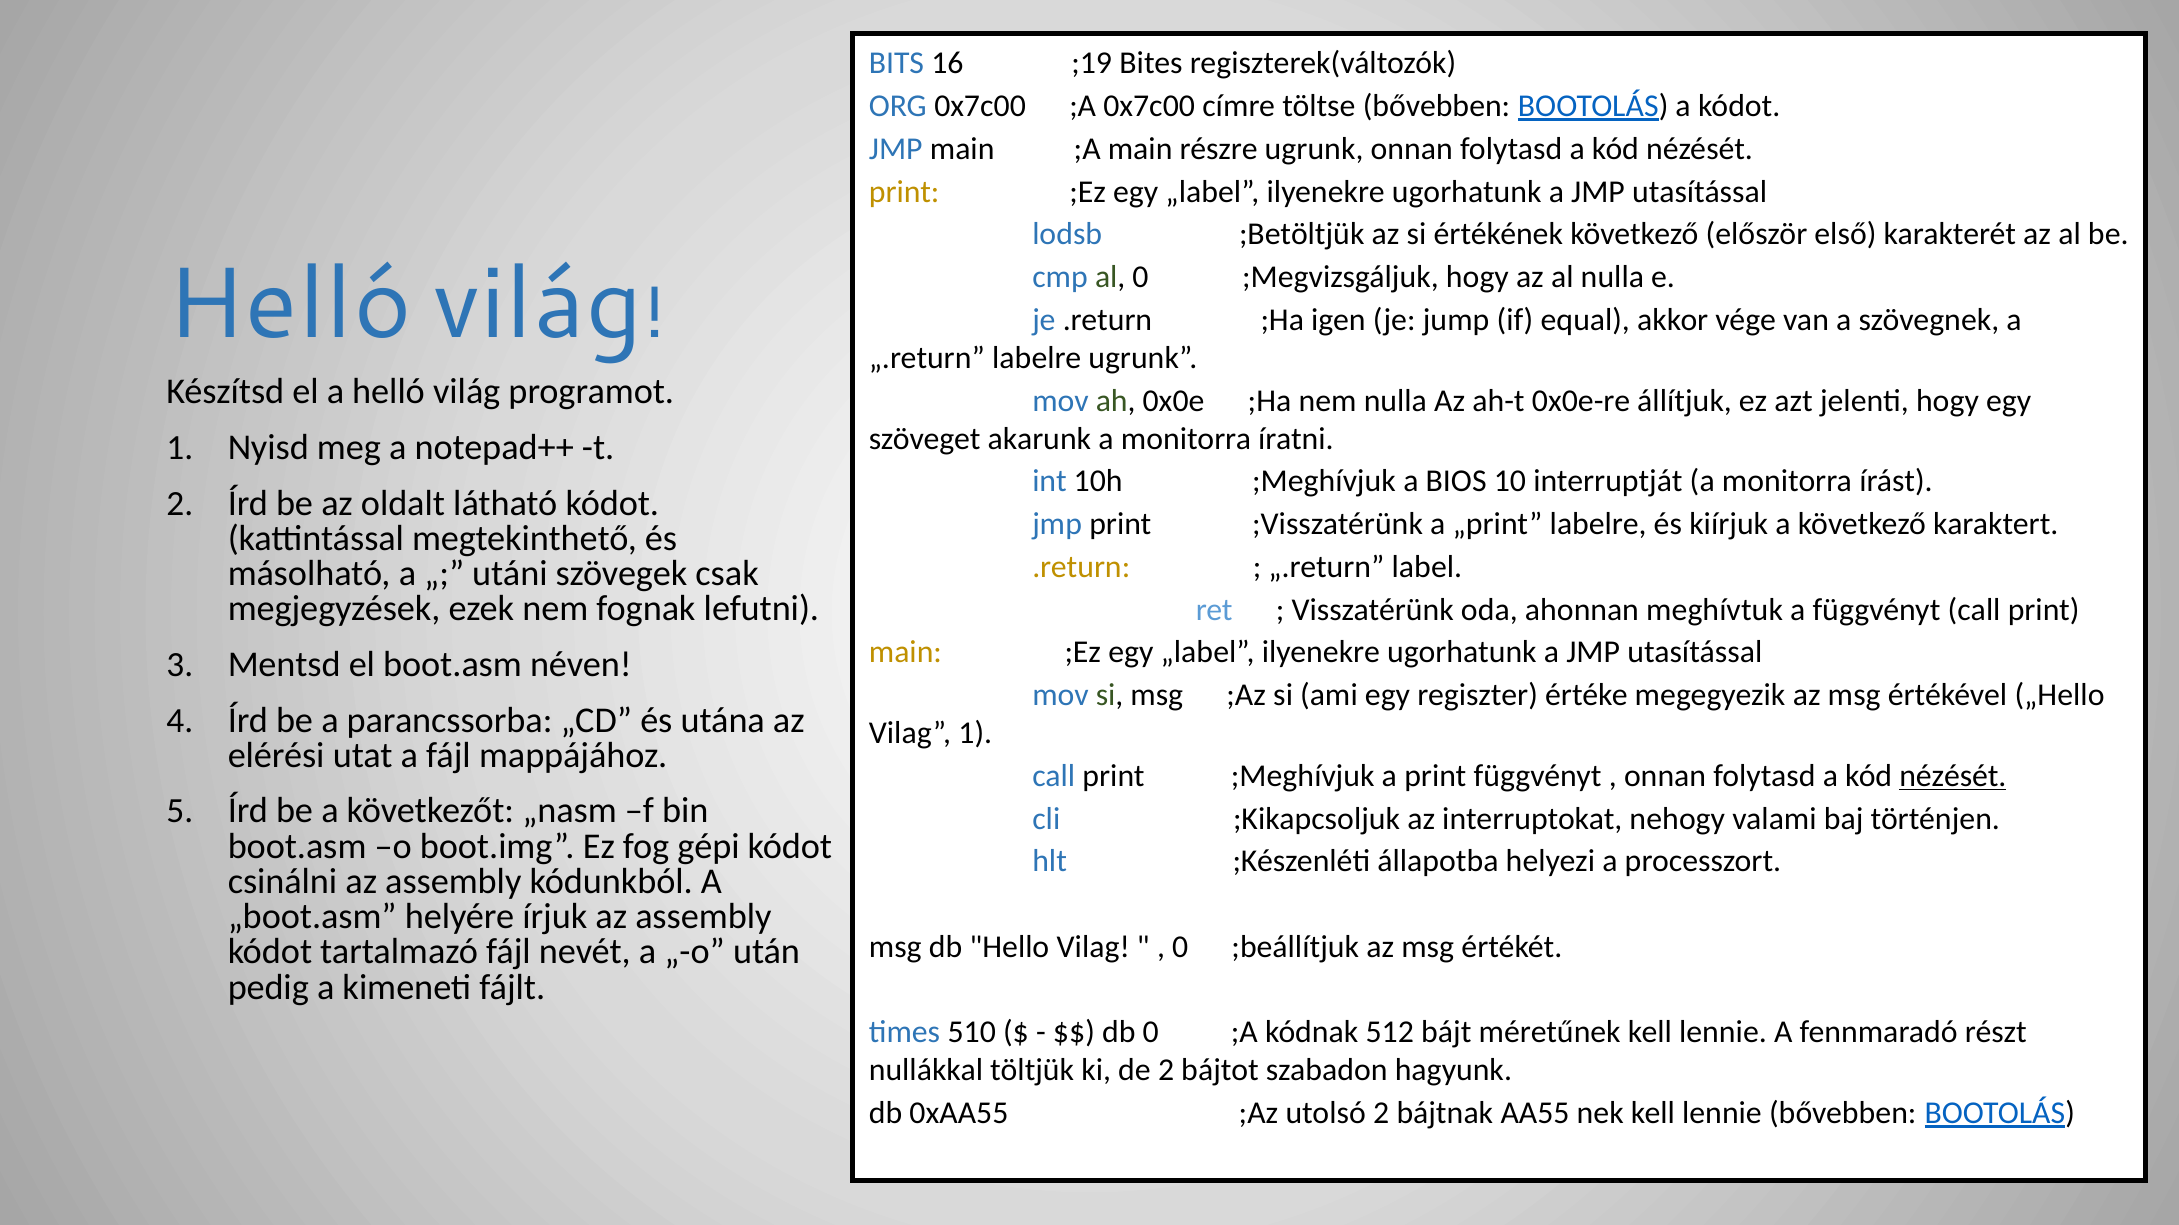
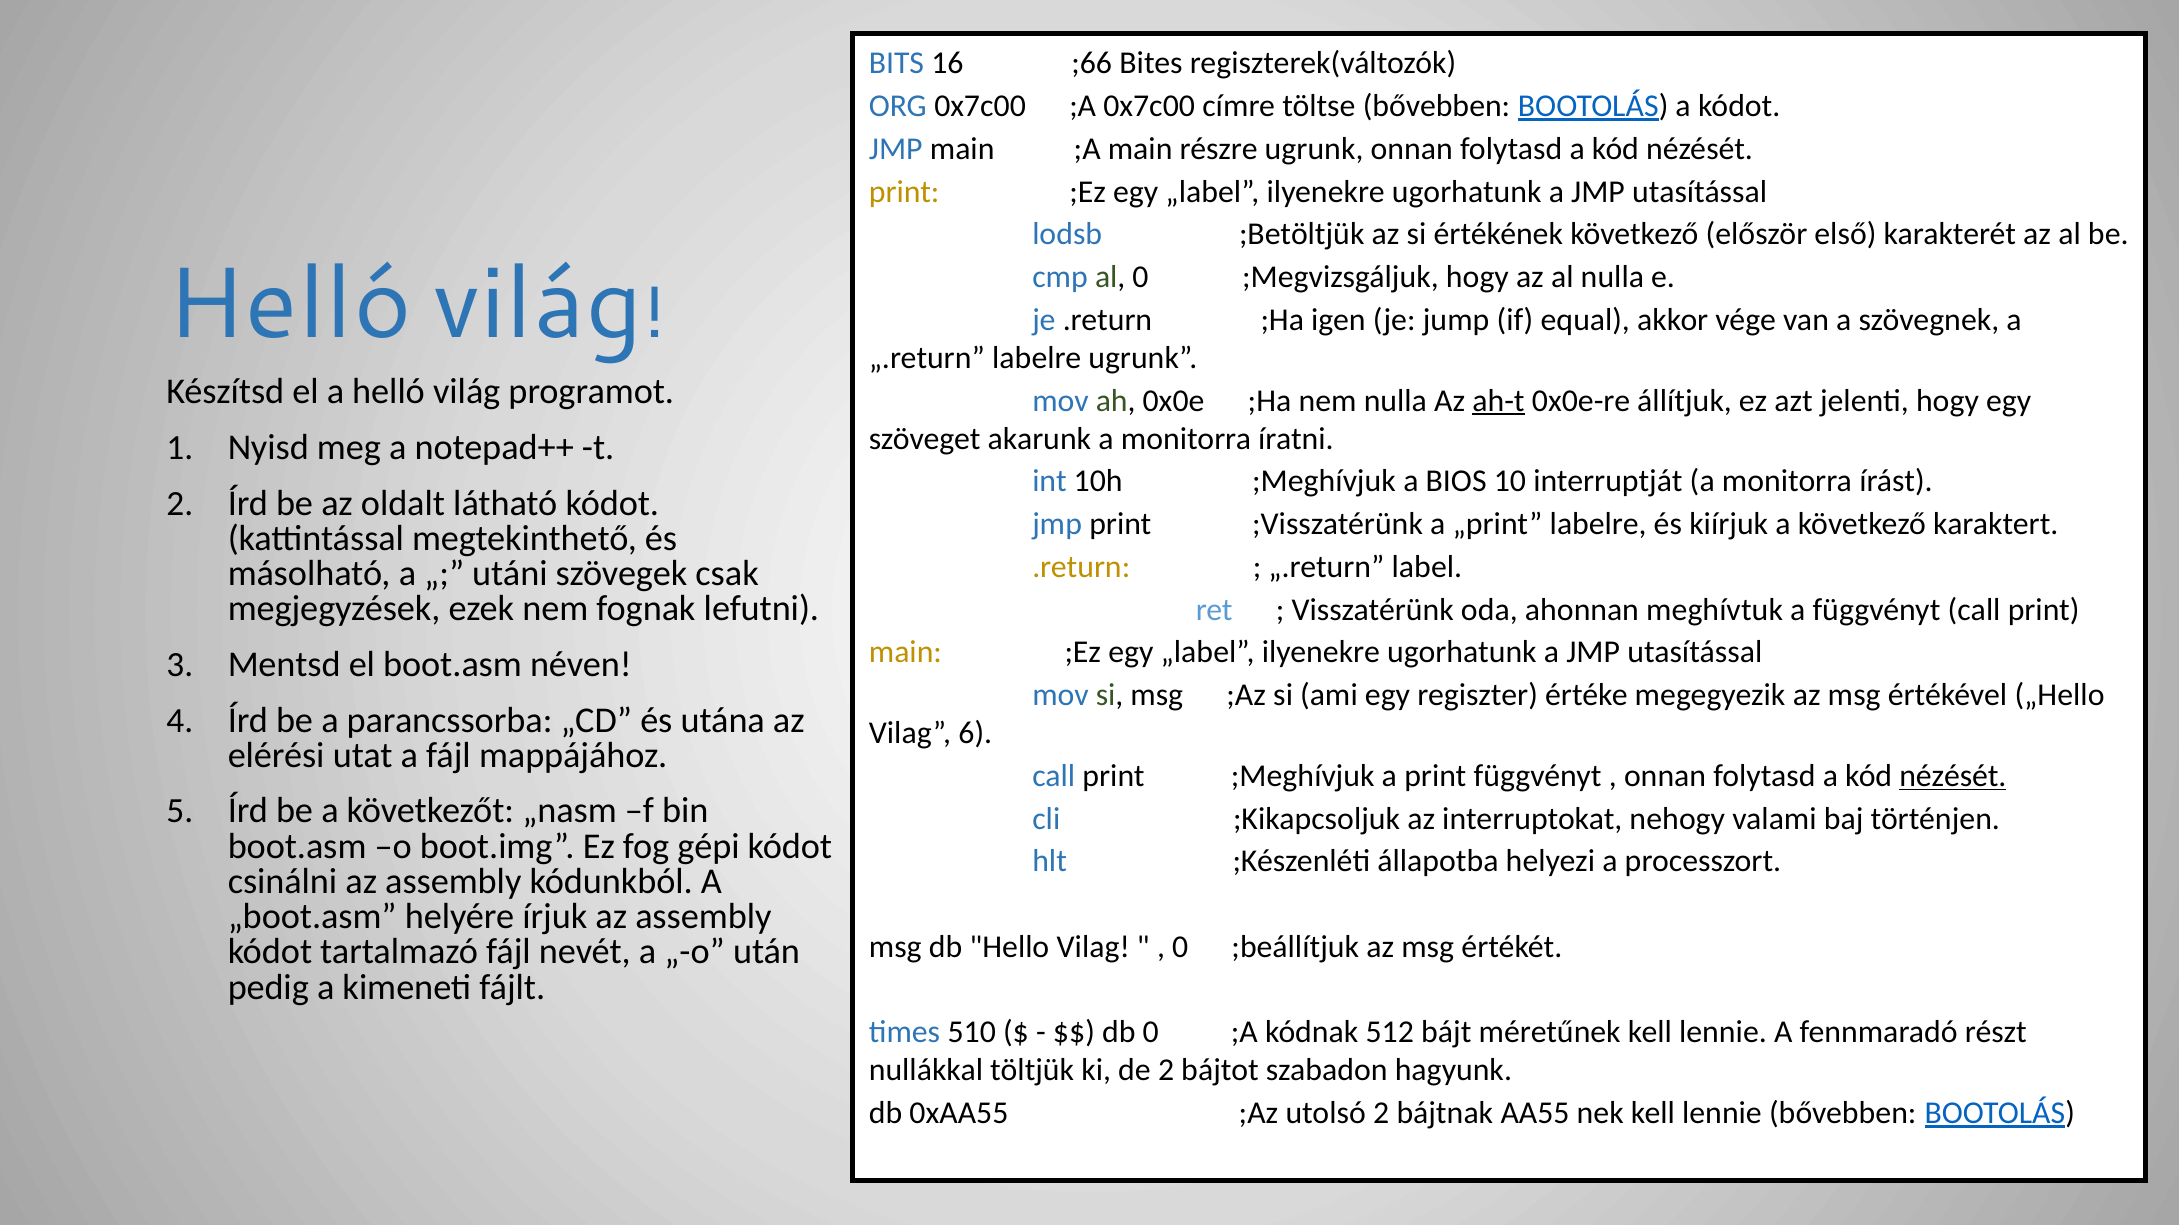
;19: ;19 -> ;66 (1092, 63)
ah-t underline: none -> present (1498, 401)
Vilag 1: 1 -> 6 (975, 734)
